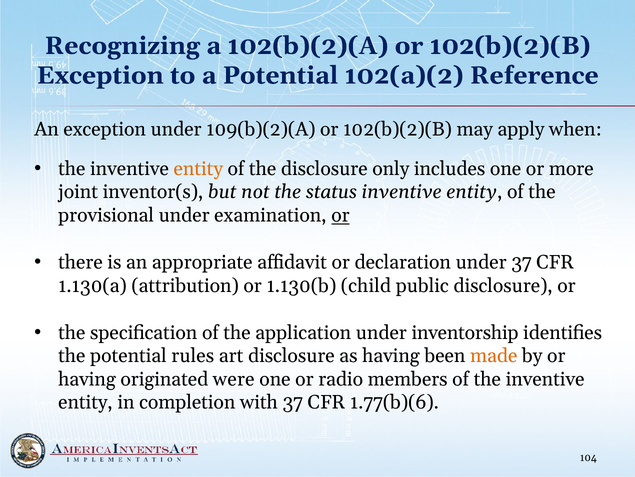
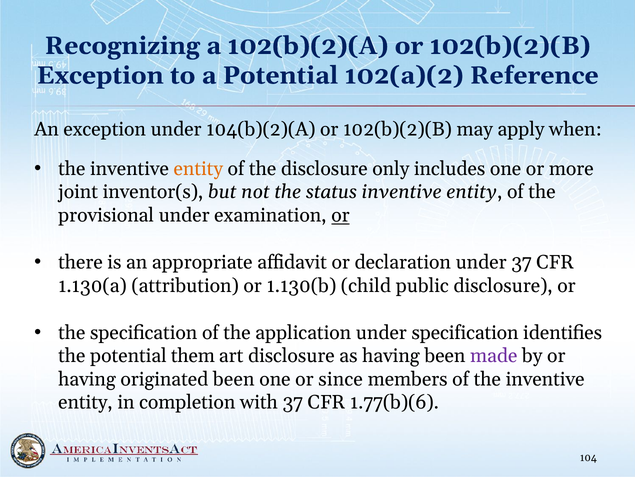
109(b)(2)(A: 109(b)(2)(A -> 104(b)(2)(A (261, 129)
under inventorship: inventorship -> specification (465, 332)
rules: rules -> them (193, 355)
made colour: orange -> purple (494, 355)
originated were: were -> been (234, 379)
radio: radio -> since (341, 379)
